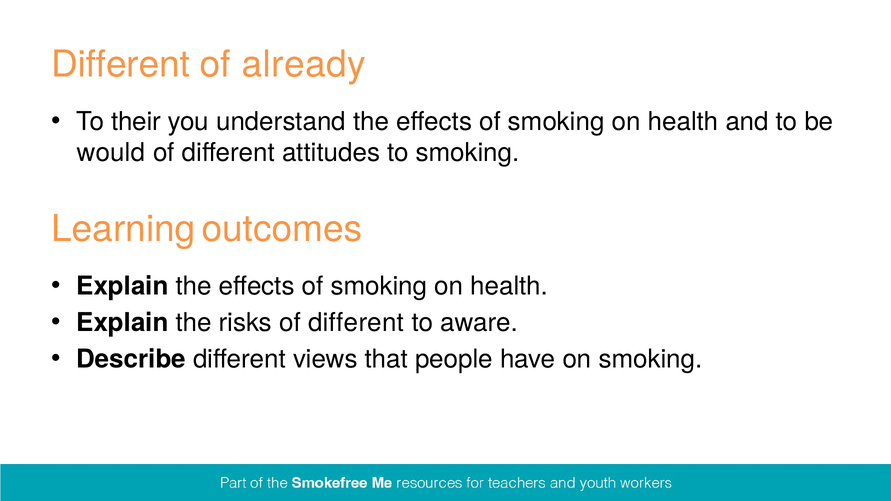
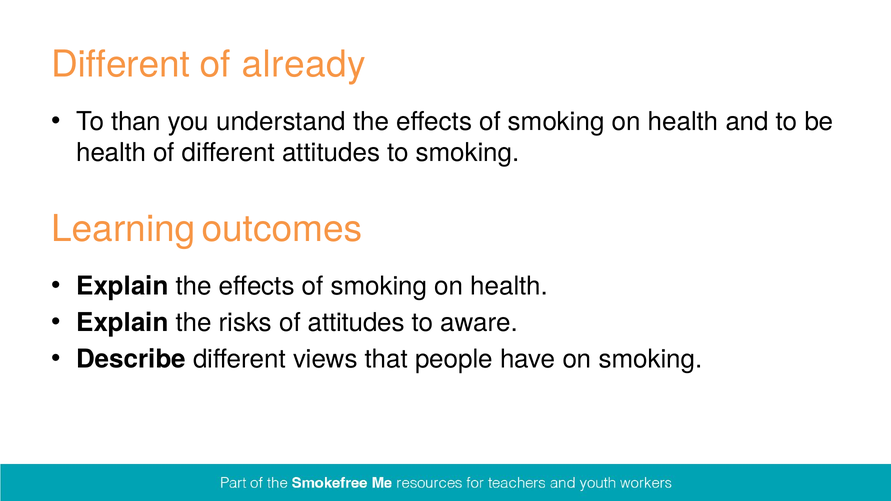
their: their -> than (136, 122)
would: would -> health (111, 153)
risks of different: different -> attitudes (356, 323)
